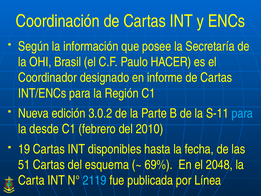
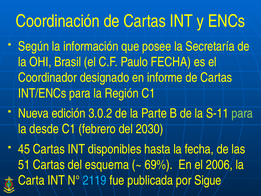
Paulo HACER: HACER -> FECHA (171, 62)
para colour: light blue -> light green (242, 113)
2010: 2010 -> 2030 (150, 129)
19: 19 -> 45 (24, 149)
2048: 2048 -> 2006 (219, 165)
Línea: Línea -> Sigue (208, 180)
